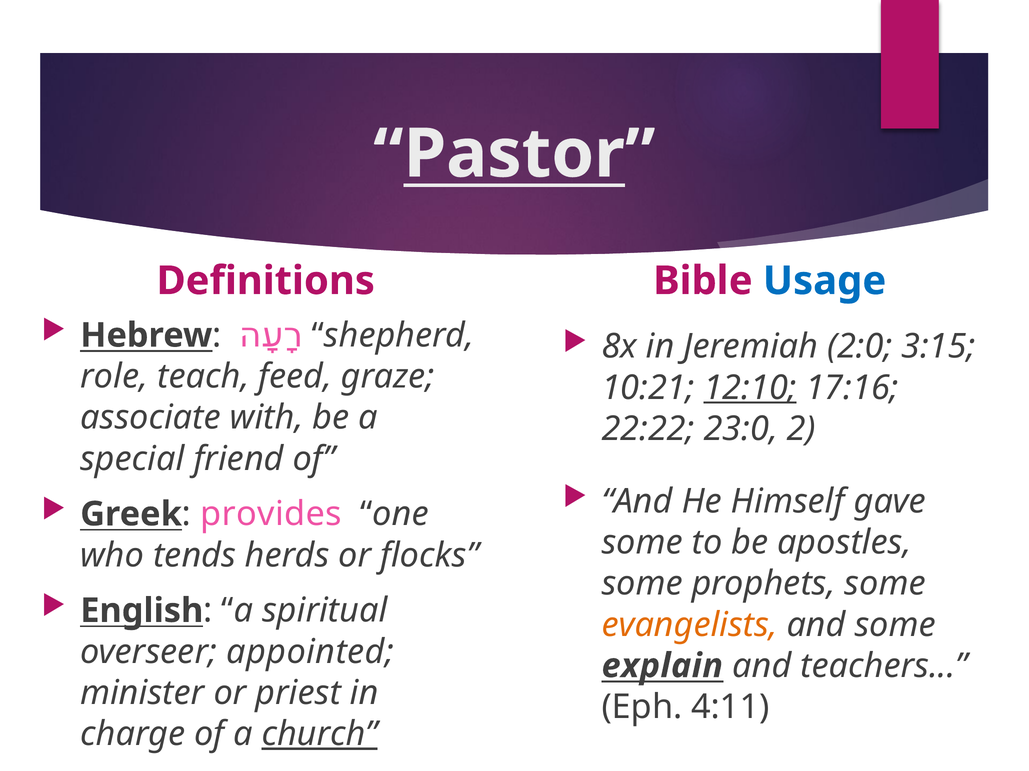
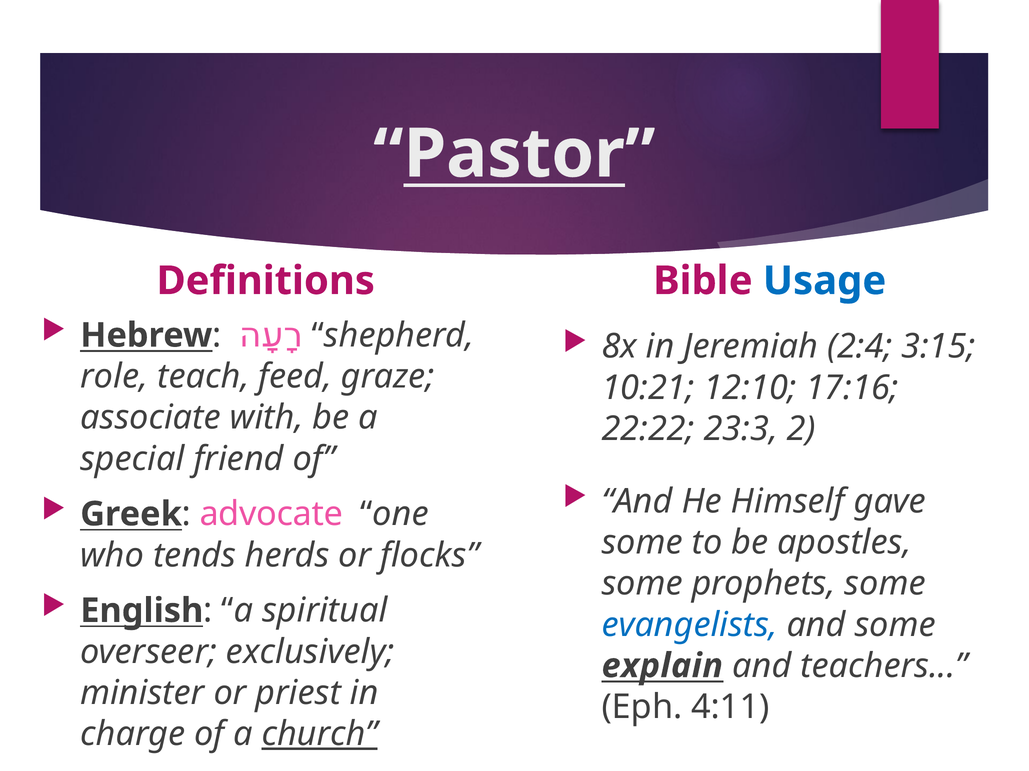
2:0: 2:0 -> 2:4 (860, 347)
12:10 underline: present -> none (750, 388)
23:0: 23:0 -> 23:3 (741, 429)
provides: provides -> advocate (271, 515)
evangelists colour: orange -> blue (690, 625)
appointed: appointed -> exclusively (310, 652)
